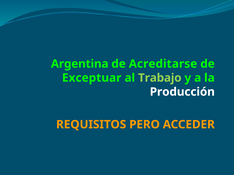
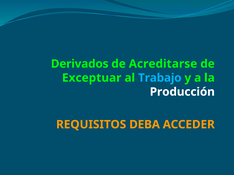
Argentina: Argentina -> Derivados (80, 64)
Trabajo colour: light green -> light blue (160, 78)
PERO: PERO -> DEBA (145, 125)
